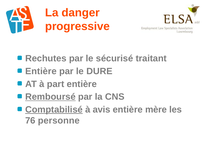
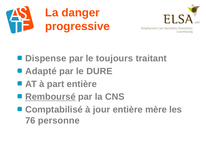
Rechutes: Rechutes -> Dispense (46, 59)
sécurisé: sécurisé -> toujours (115, 59)
Entière: Entière -> Adapté (41, 71)
Comptabilisé underline: present -> none (54, 110)
avis: avis -> jour (102, 110)
